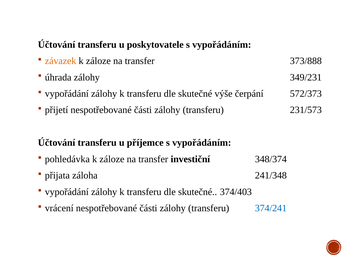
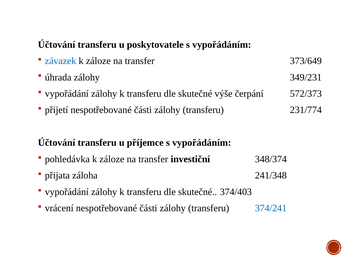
závazek colour: orange -> blue (61, 61)
373/888: 373/888 -> 373/649 (306, 61)
231/573: 231/573 -> 231/774 (306, 110)
